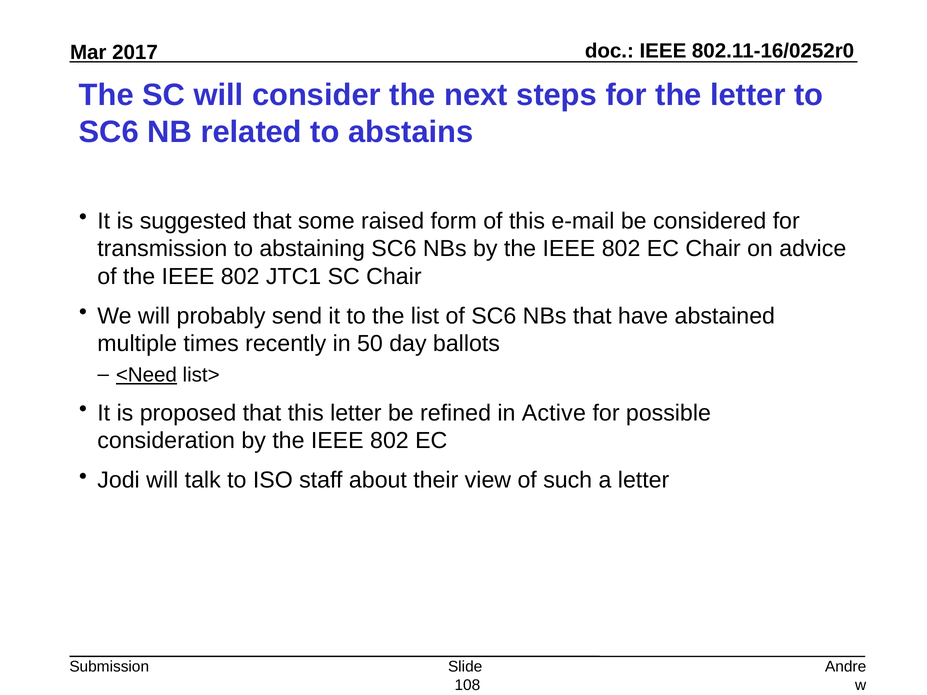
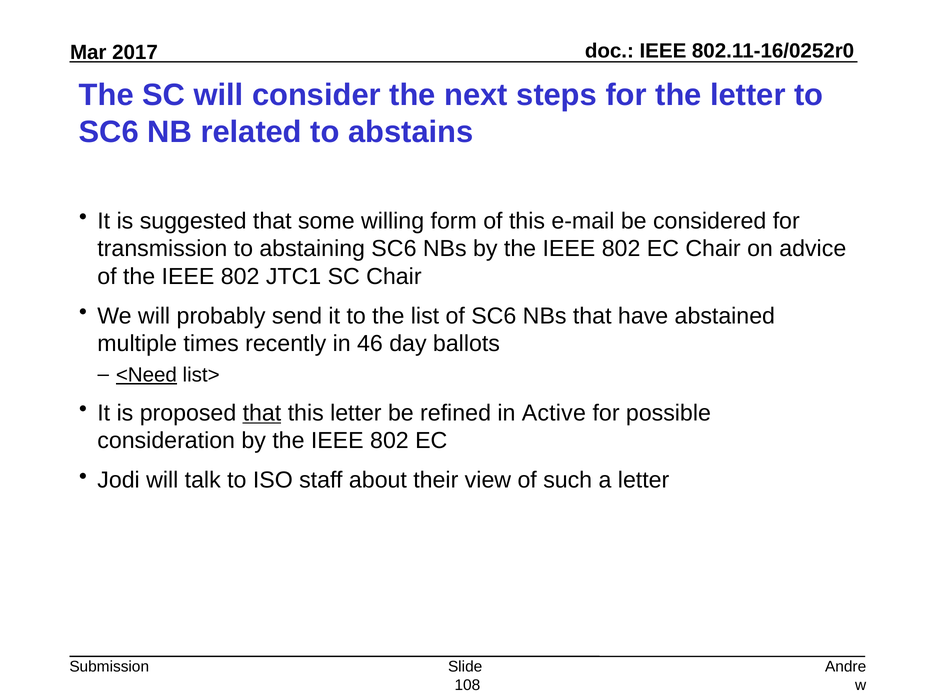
raised: raised -> willing (393, 221)
50: 50 -> 46 (370, 344)
that underline: none -> present (262, 413)
